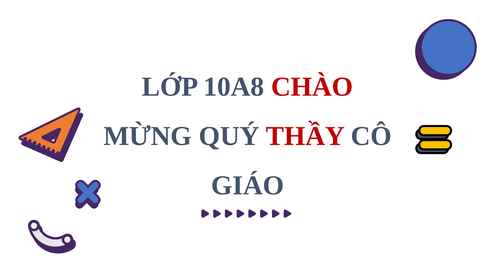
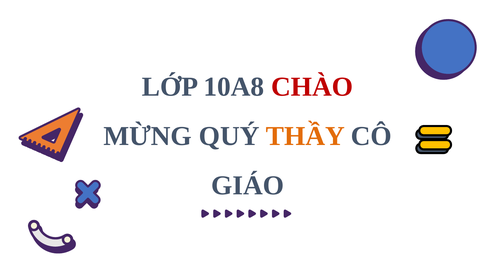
THẦY colour: red -> orange (305, 136)
